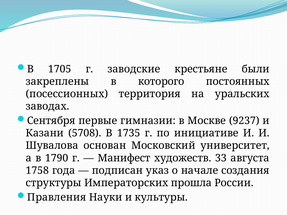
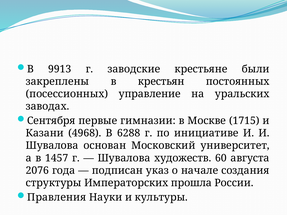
1705: 1705 -> 9913 (60, 69)
которого: которого -> крестьян (161, 82)
территория: территория -> управление (150, 94)
9237: 9237 -> 1715 (244, 121)
5708: 5708 -> 4968 (85, 133)
1735: 1735 -> 6288 (129, 133)
1790: 1790 -> 1457 (57, 158)
Манифест: Манифест -> Шувалова (124, 158)
33: 33 -> 60 (221, 158)
1758: 1758 -> 2076 (37, 171)
